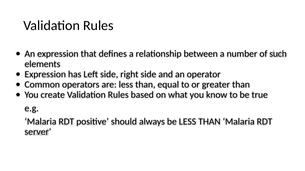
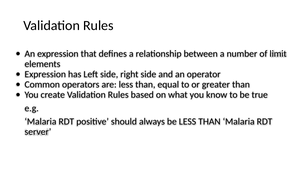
such: such -> limit (278, 54)
